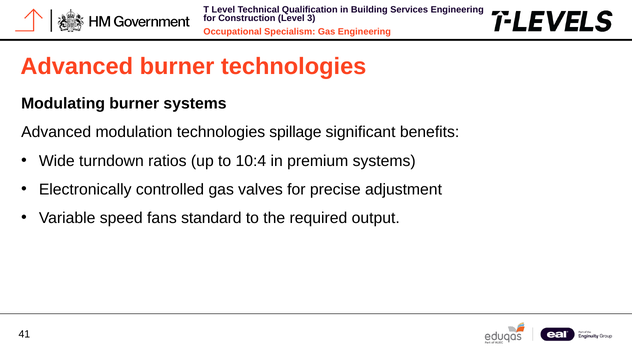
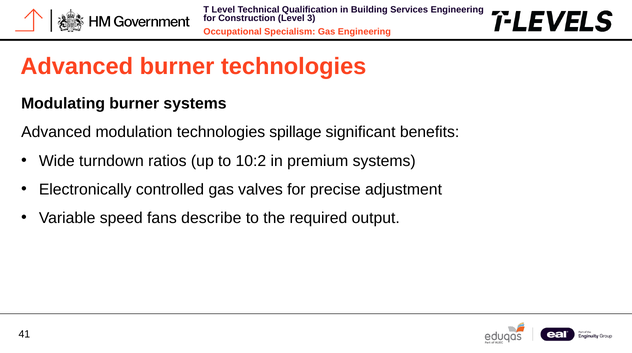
10:4: 10:4 -> 10:2 (251, 161)
standard: standard -> describe (211, 218)
